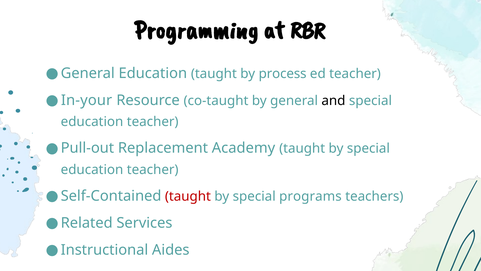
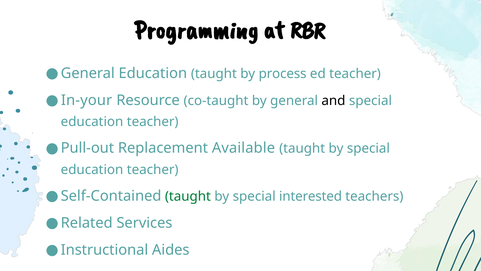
Academy: Academy -> Available (243, 148)
taught colour: red -> green (188, 196)
programs: programs -> interested (311, 196)
